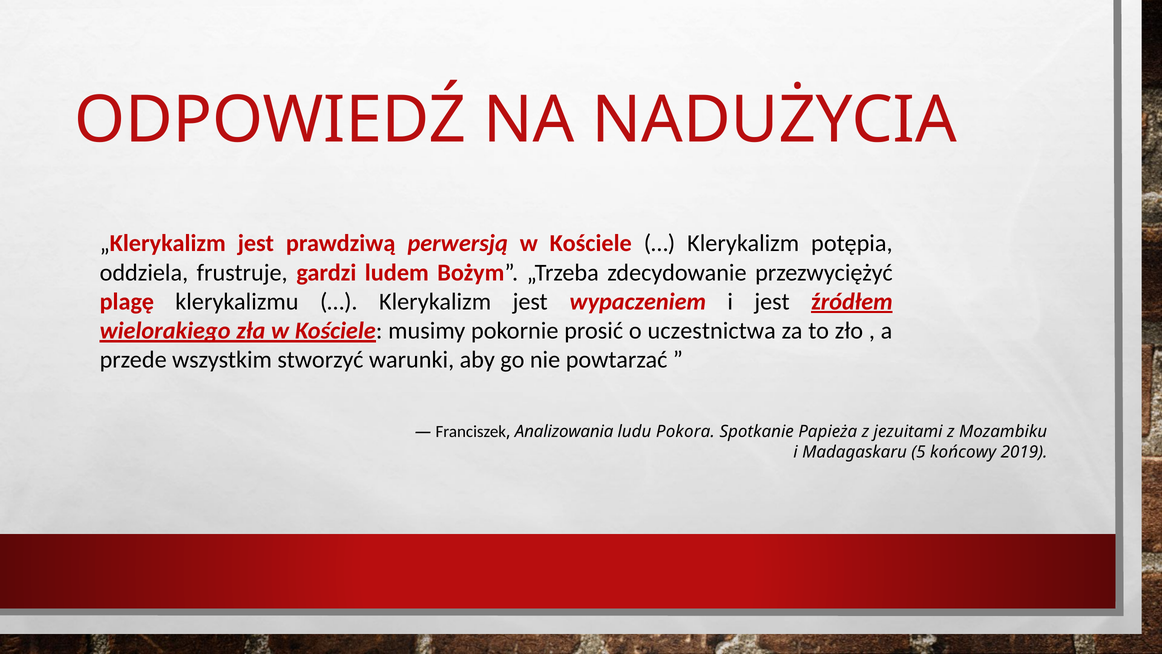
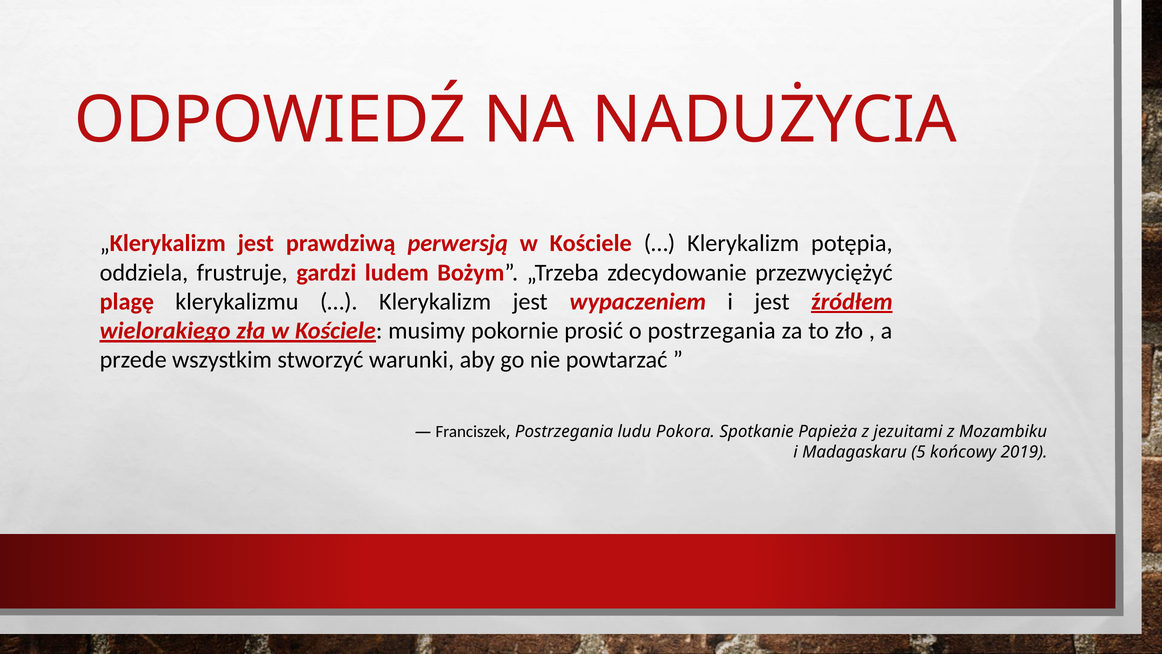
o uczestnictwa: uczestnictwa -> postrzegania (712, 331)
Franciszek Analizowania: Analizowania -> Postrzegania (564, 431)
